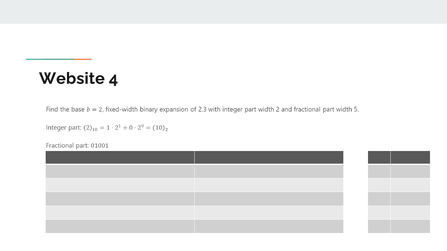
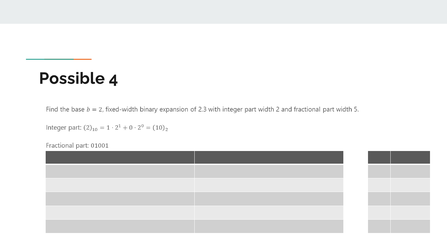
Website: Website -> Possible (72, 79)
